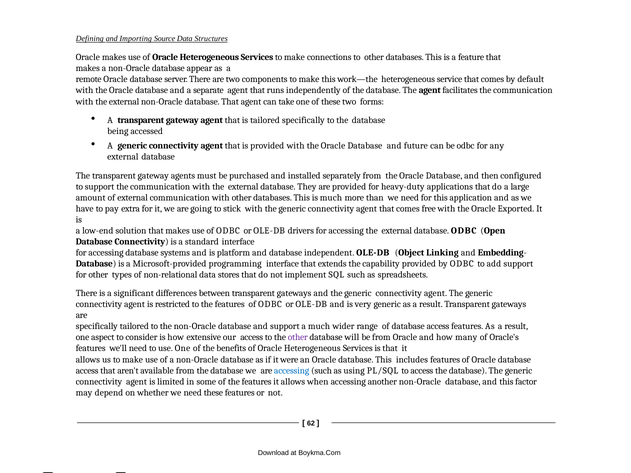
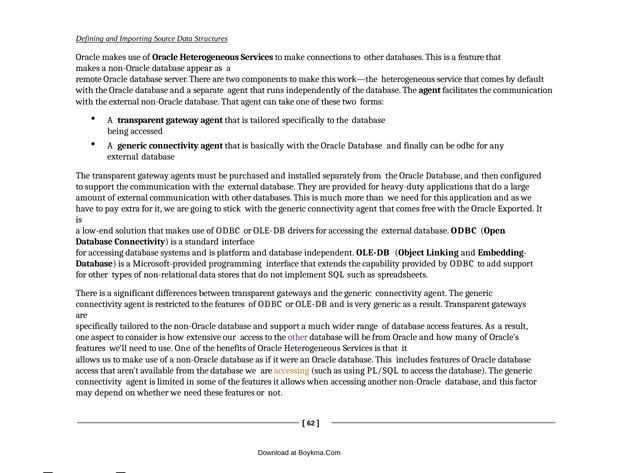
is provided: provided -> basically (267, 146)
future: future -> finally (416, 146)
accessing colour: blue -> orange (292, 371)
